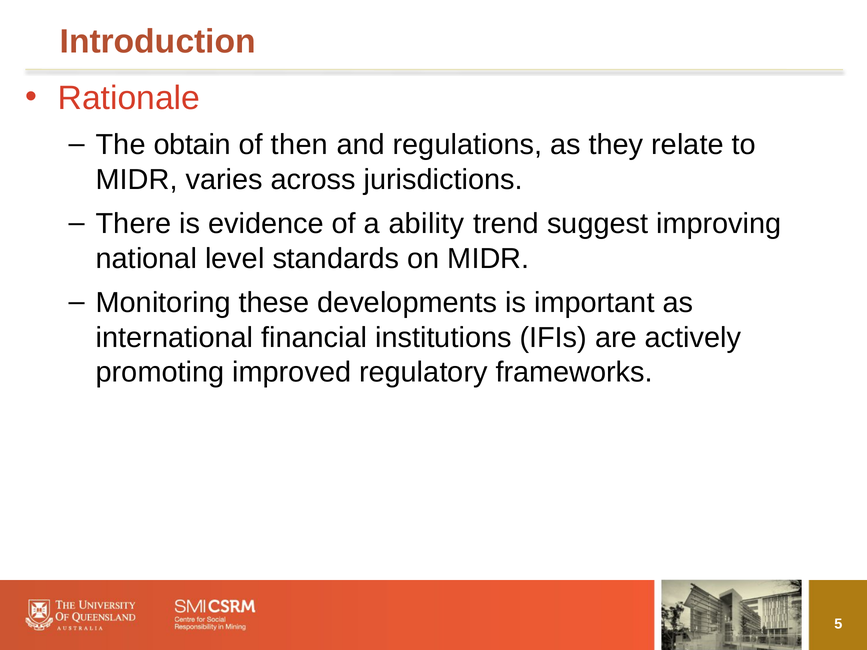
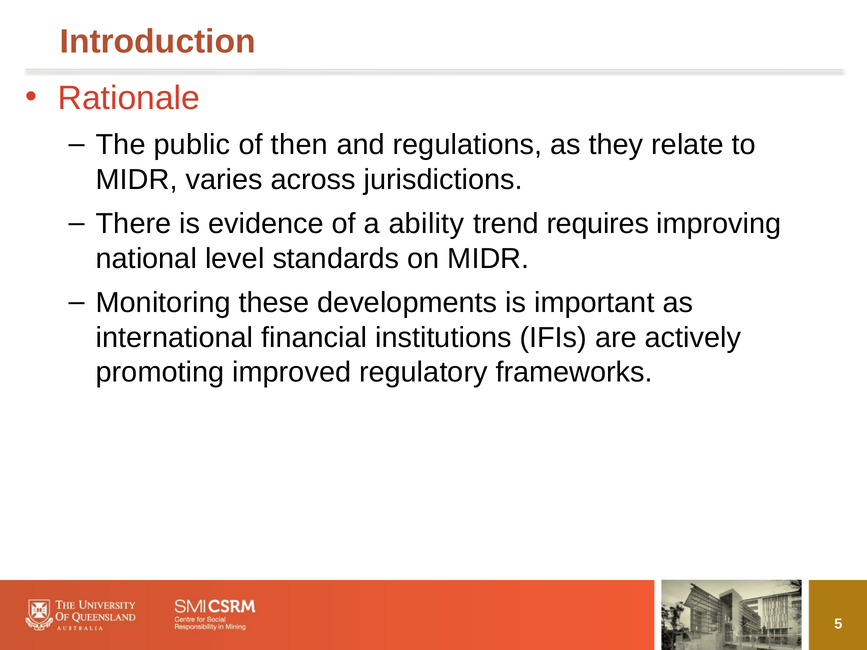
obtain: obtain -> public (192, 145)
suggest: suggest -> requires (598, 224)
